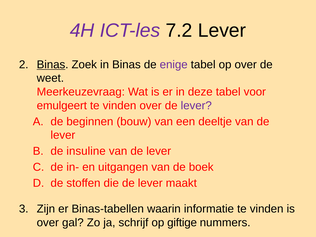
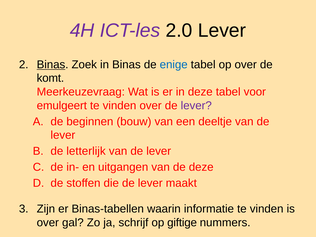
7.2: 7.2 -> 2.0 (179, 31)
enige colour: purple -> blue (174, 65)
weet: weet -> komt (50, 78)
insuline: insuline -> letterlijk (86, 151)
de boek: boek -> deze (201, 167)
